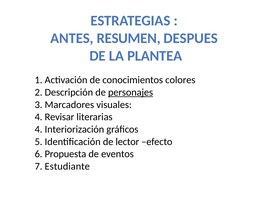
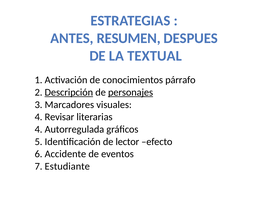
PLANTEA: PLANTEA -> TEXTUAL (155, 56)
colores: colores -> párrafo (180, 80)
Descripción underline: none -> present (69, 92)
Interiorización: Interiorización -> Autorregulada (74, 129)
Propuesta: Propuesta -> Accidente (65, 153)
